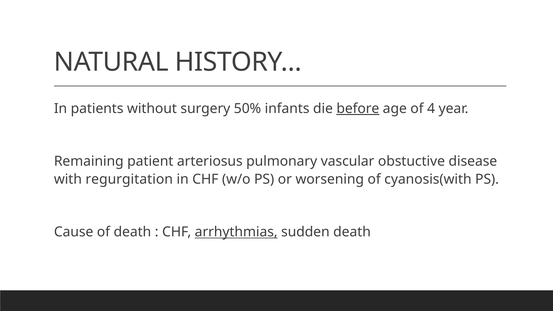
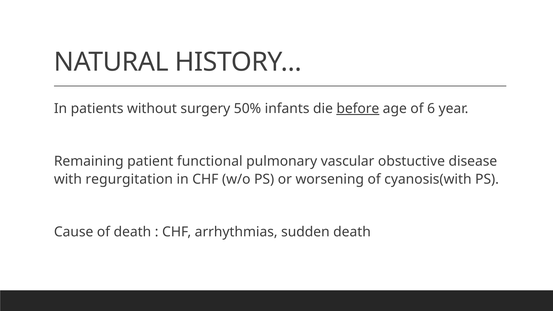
4: 4 -> 6 (431, 109)
arteriosus: arteriosus -> functional (210, 161)
arrhythmias underline: present -> none (236, 232)
